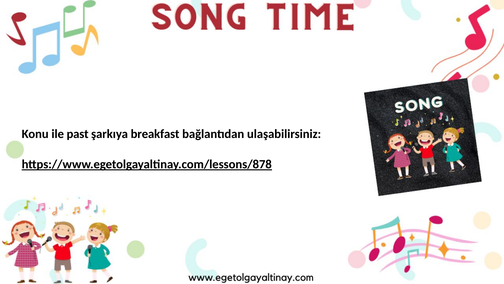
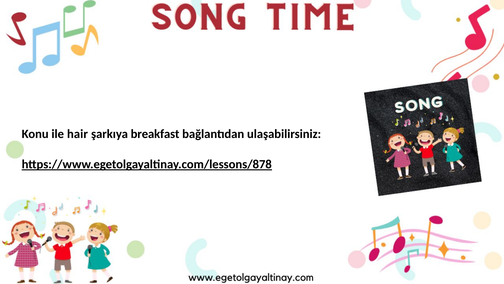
past: past -> hair (77, 134)
